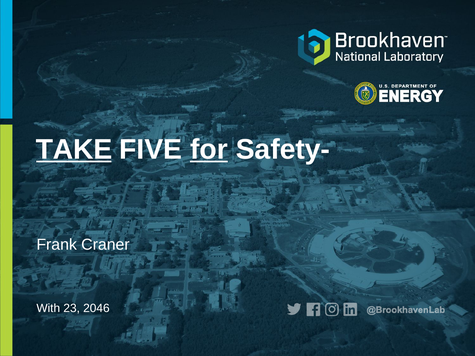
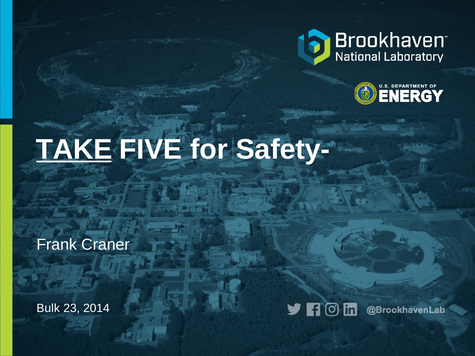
for underline: present -> none (209, 150)
With: With -> Bulk (48, 309)
2046: 2046 -> 2014 (96, 309)
